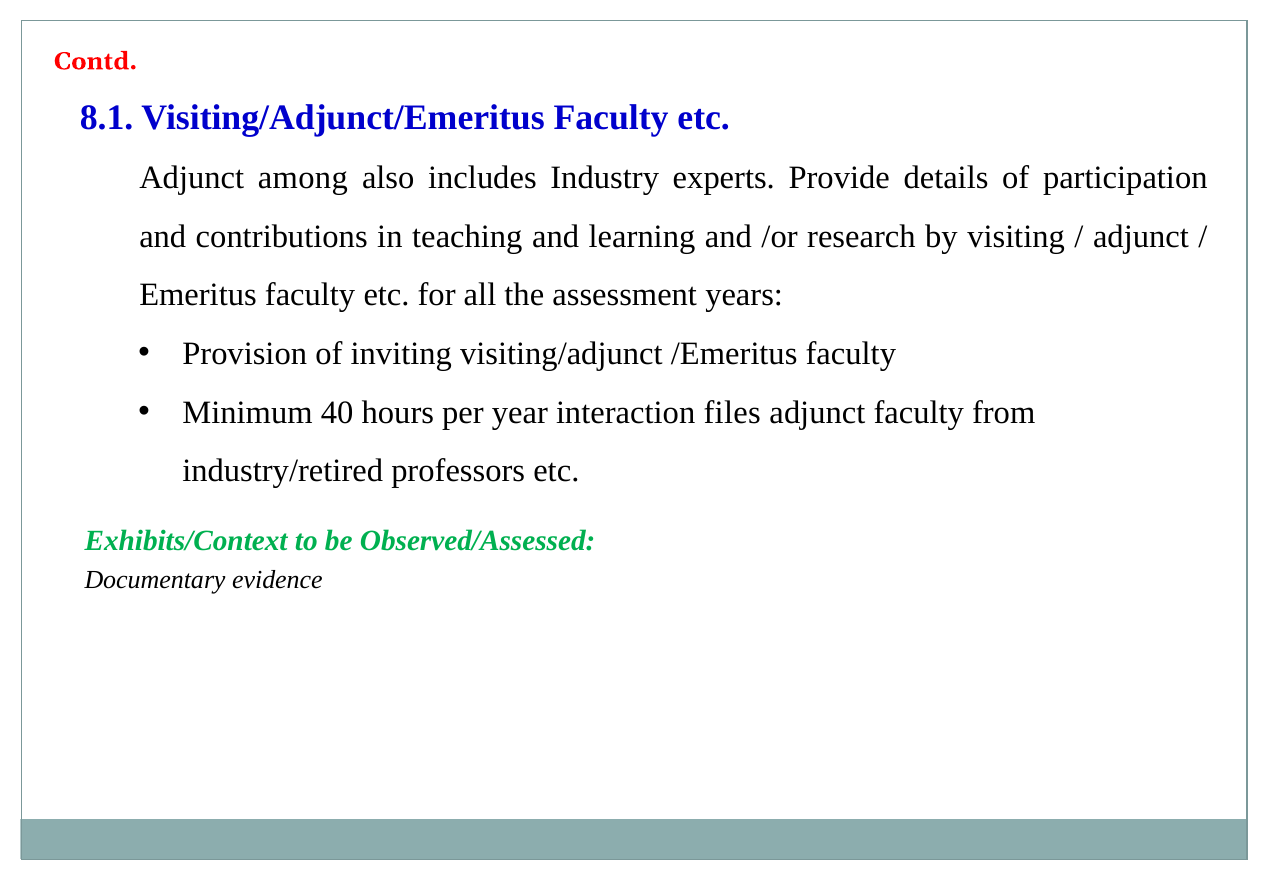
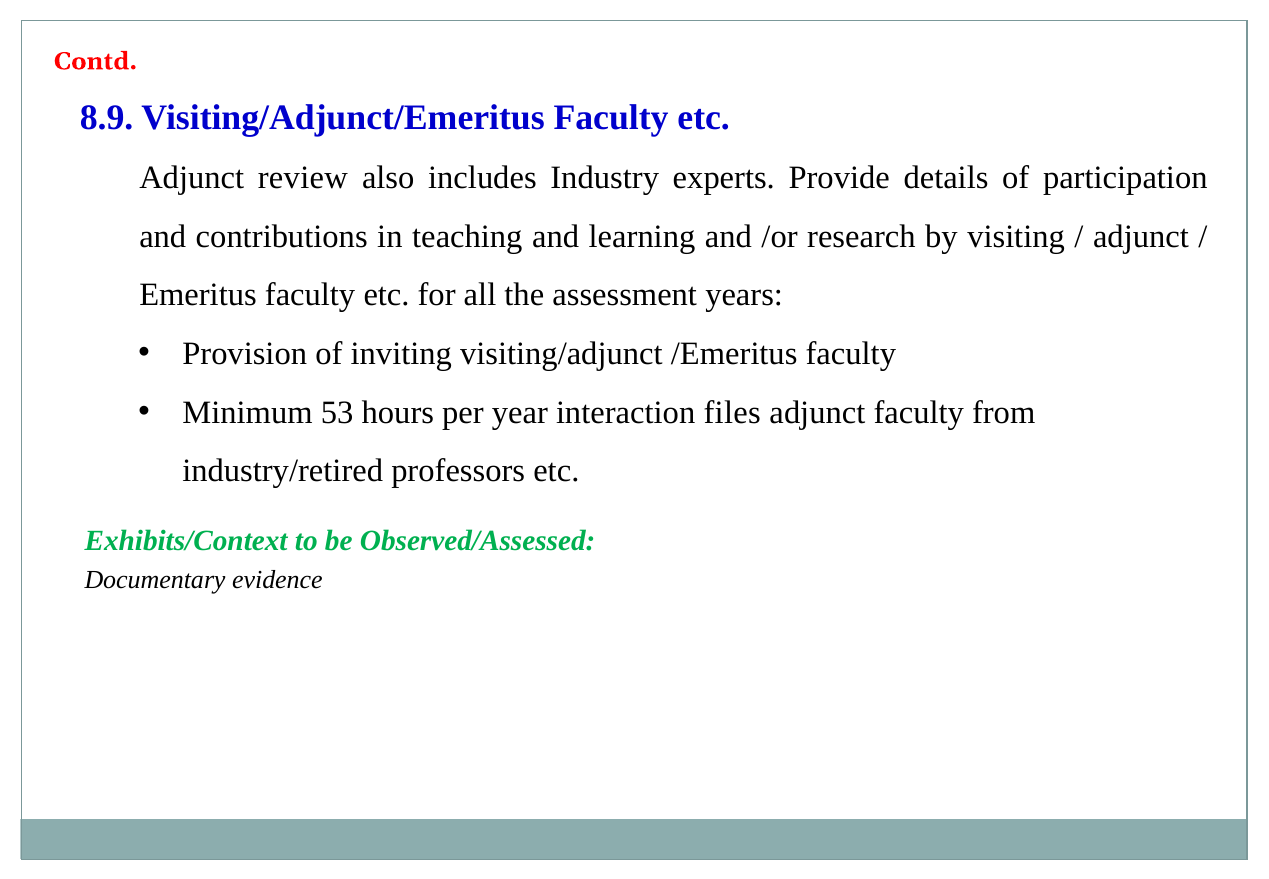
8.1: 8.1 -> 8.9 (107, 118)
among: among -> review (303, 178)
40: 40 -> 53 (337, 412)
